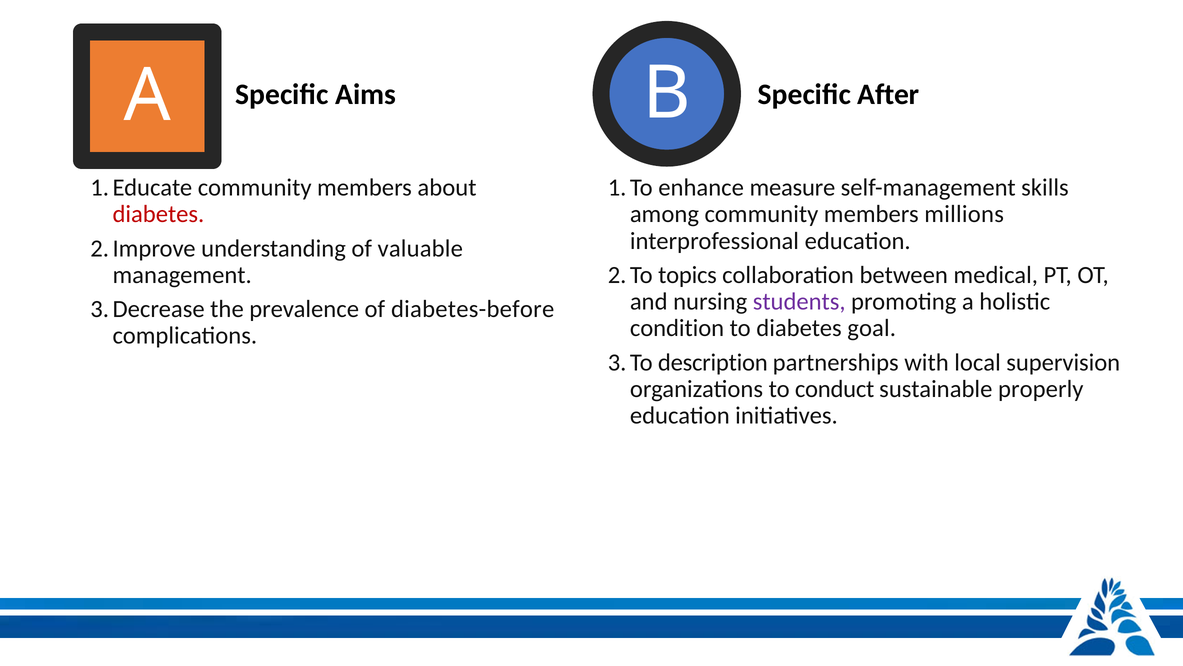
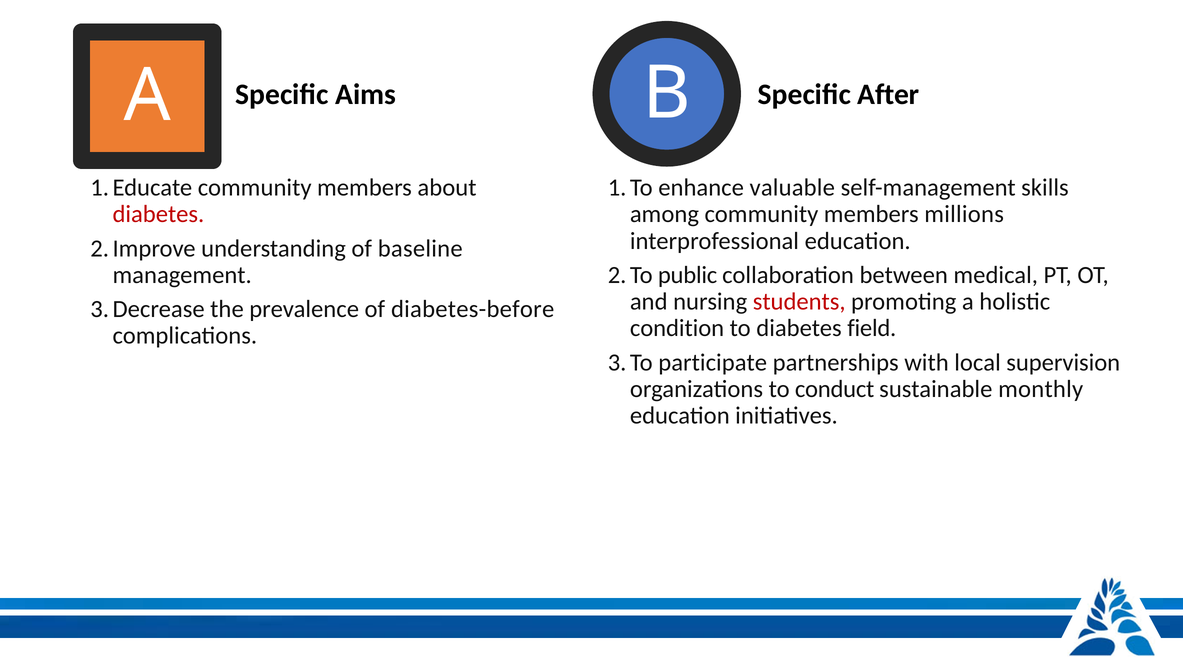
measure: measure -> valuable (792, 188)
valuable: valuable -> baseline (420, 248)
topics: topics -> public (688, 275)
students colour: purple -> red (799, 301)
goal: goal -> field (872, 328)
description: description -> participate (713, 362)
properly: properly -> monthly (1041, 389)
